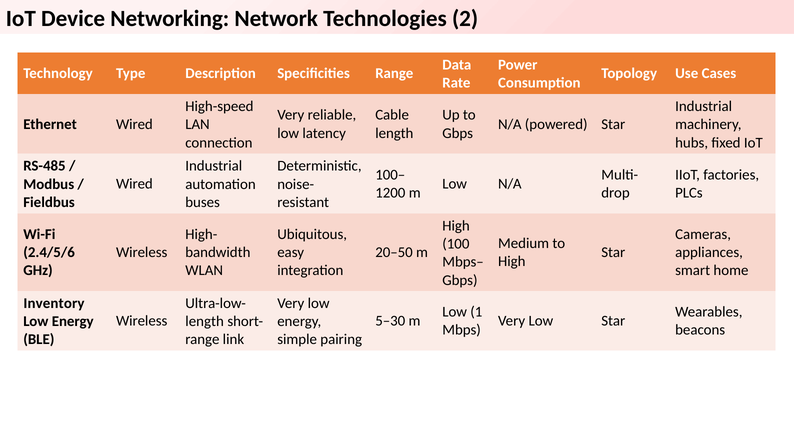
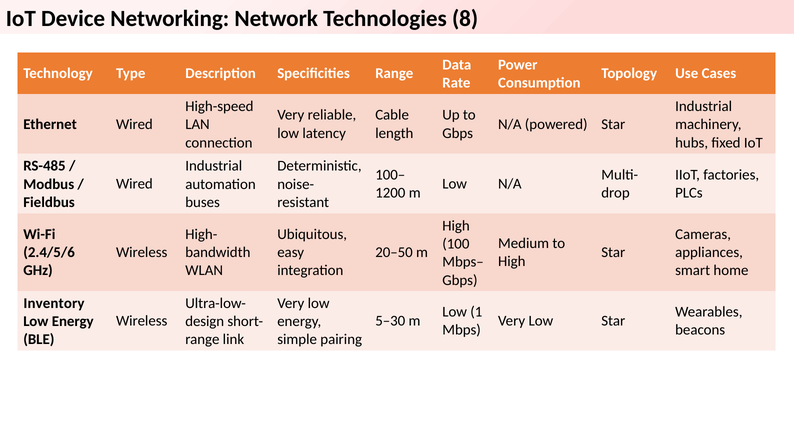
2: 2 -> 8 (465, 18)
length: length -> design (205, 321)
